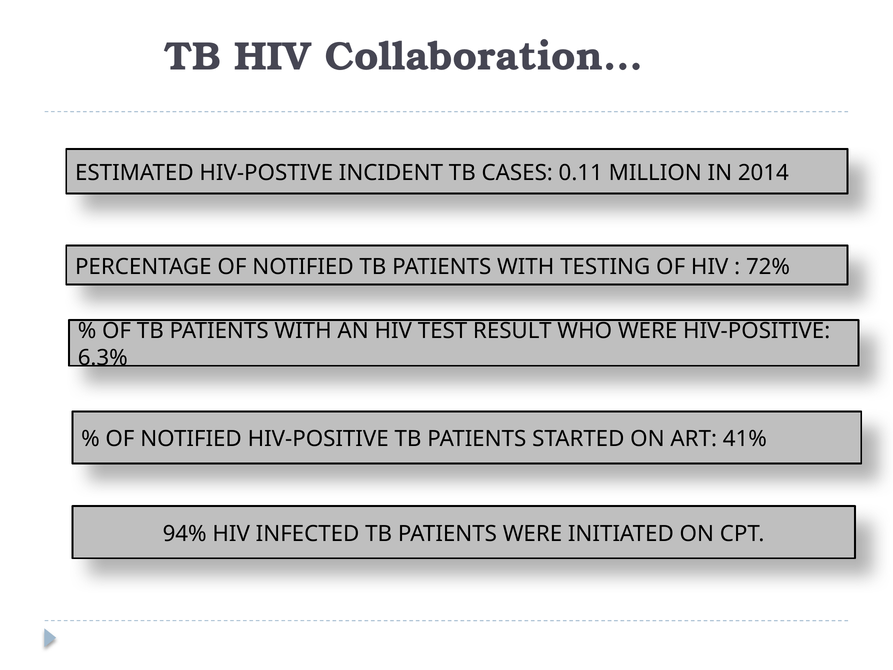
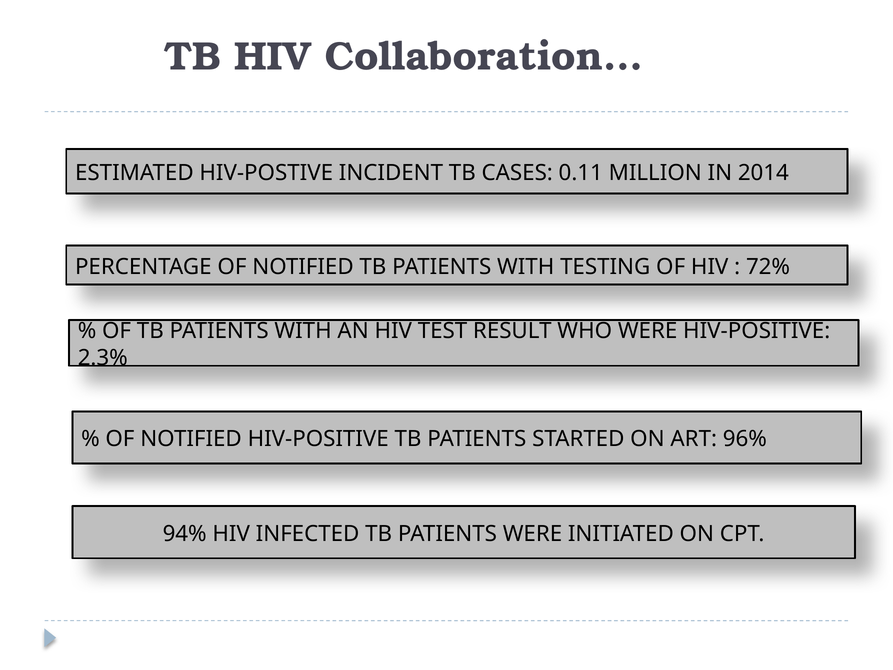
6.3%: 6.3% -> 2.3% (103, 358)
41%: 41% -> 96% (745, 439)
